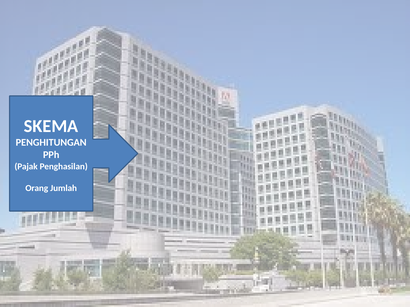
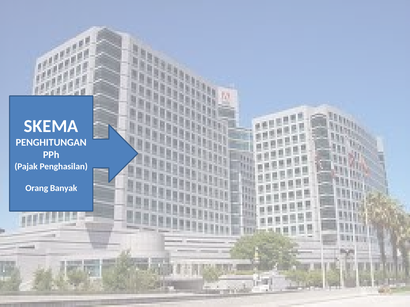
Jumlah: Jumlah -> Banyak (64, 189)
